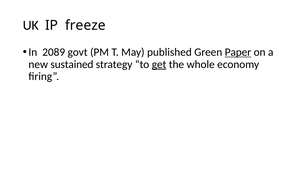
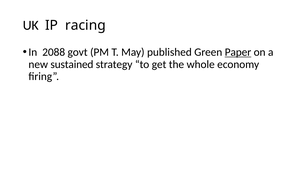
freeze: freeze -> racing (85, 25)
2089: 2089 -> 2088 (54, 52)
get underline: present -> none (159, 64)
